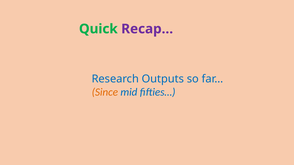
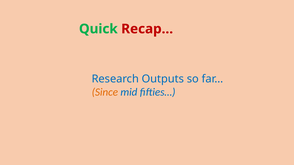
Recap… colour: purple -> red (147, 29)
